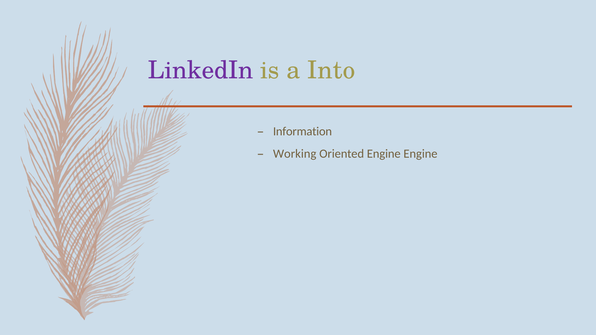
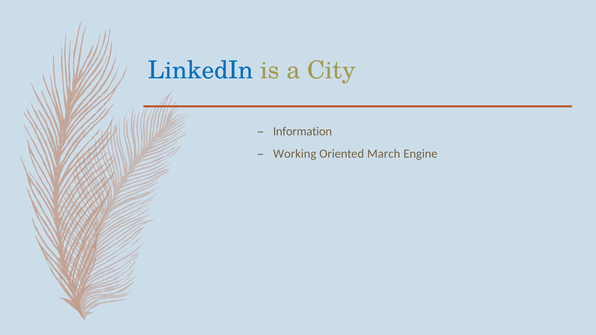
LinkedIn colour: purple -> blue (201, 70)
Into: Into -> City (331, 70)
Oriented Engine: Engine -> March (384, 154)
